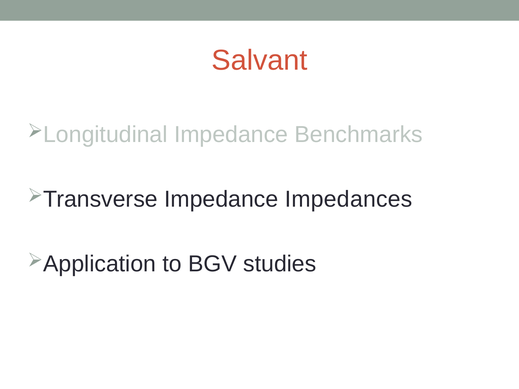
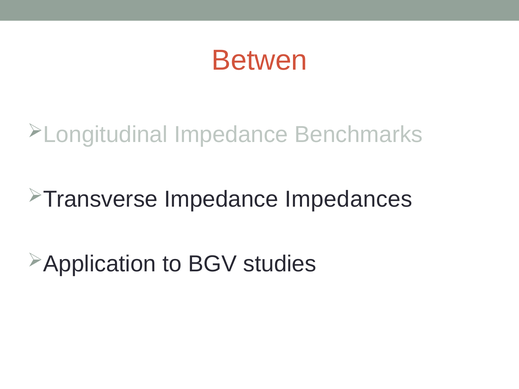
Salvant: Salvant -> Betwen (259, 60)
